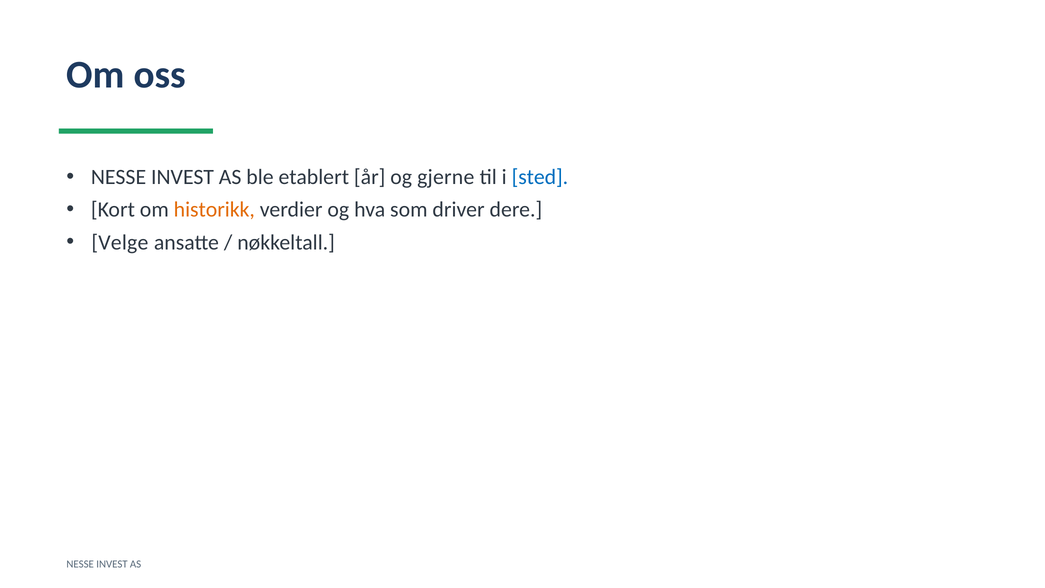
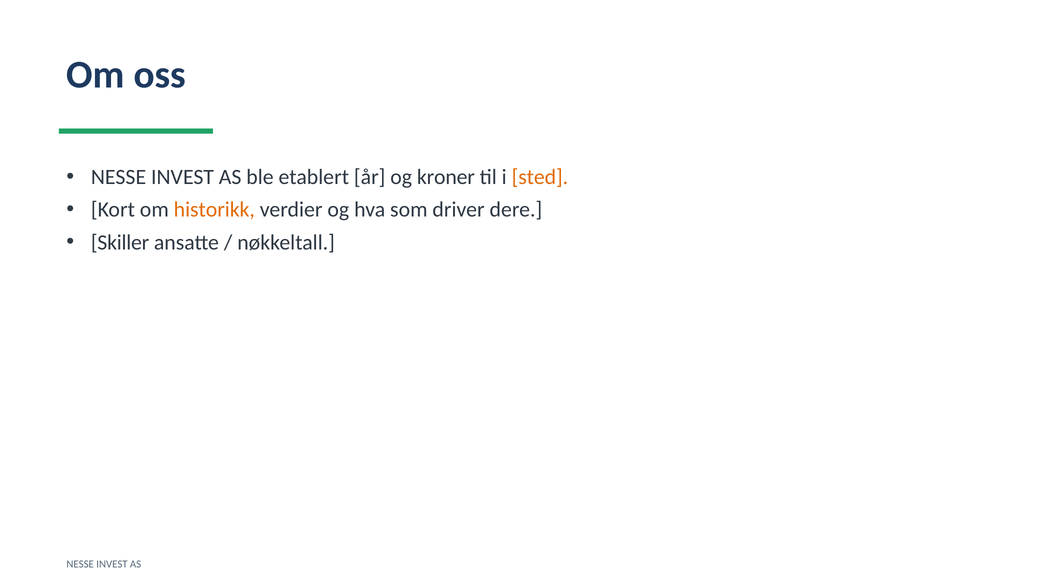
gjerne: gjerne -> kroner (446, 177)
sted colour: blue -> orange (540, 177)
Velge: Velge -> Skiller (120, 242)
